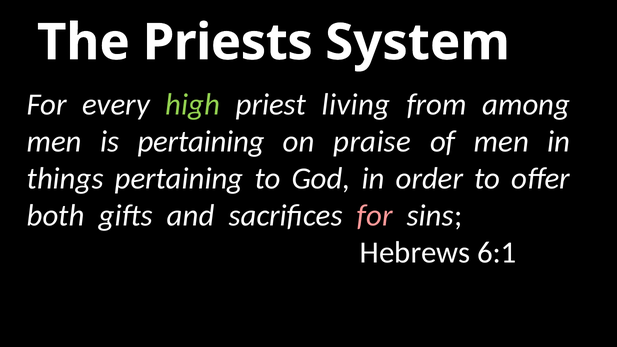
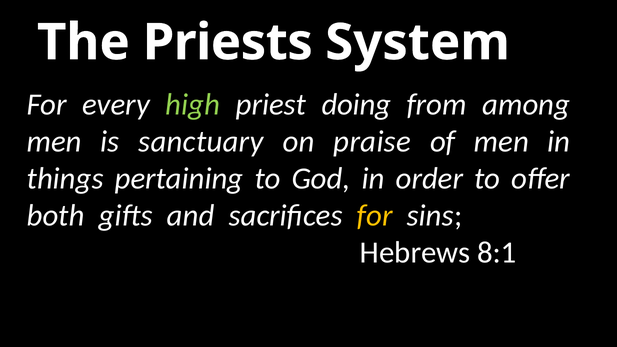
living: living -> doing (356, 105)
is pertaining: pertaining -> sanctuary (201, 142)
for colour: pink -> yellow (375, 216)
6:1: 6:1 -> 8:1 (497, 253)
